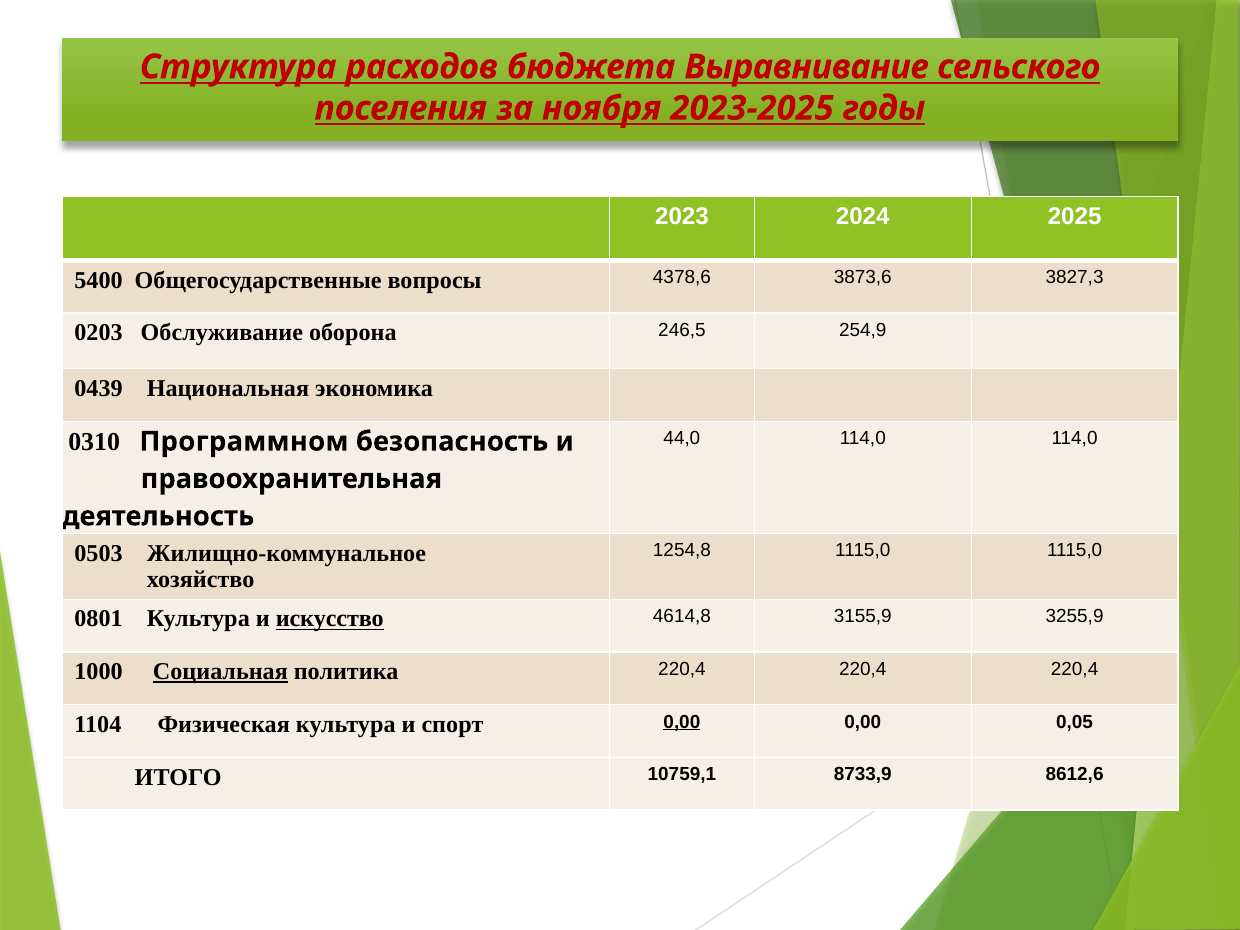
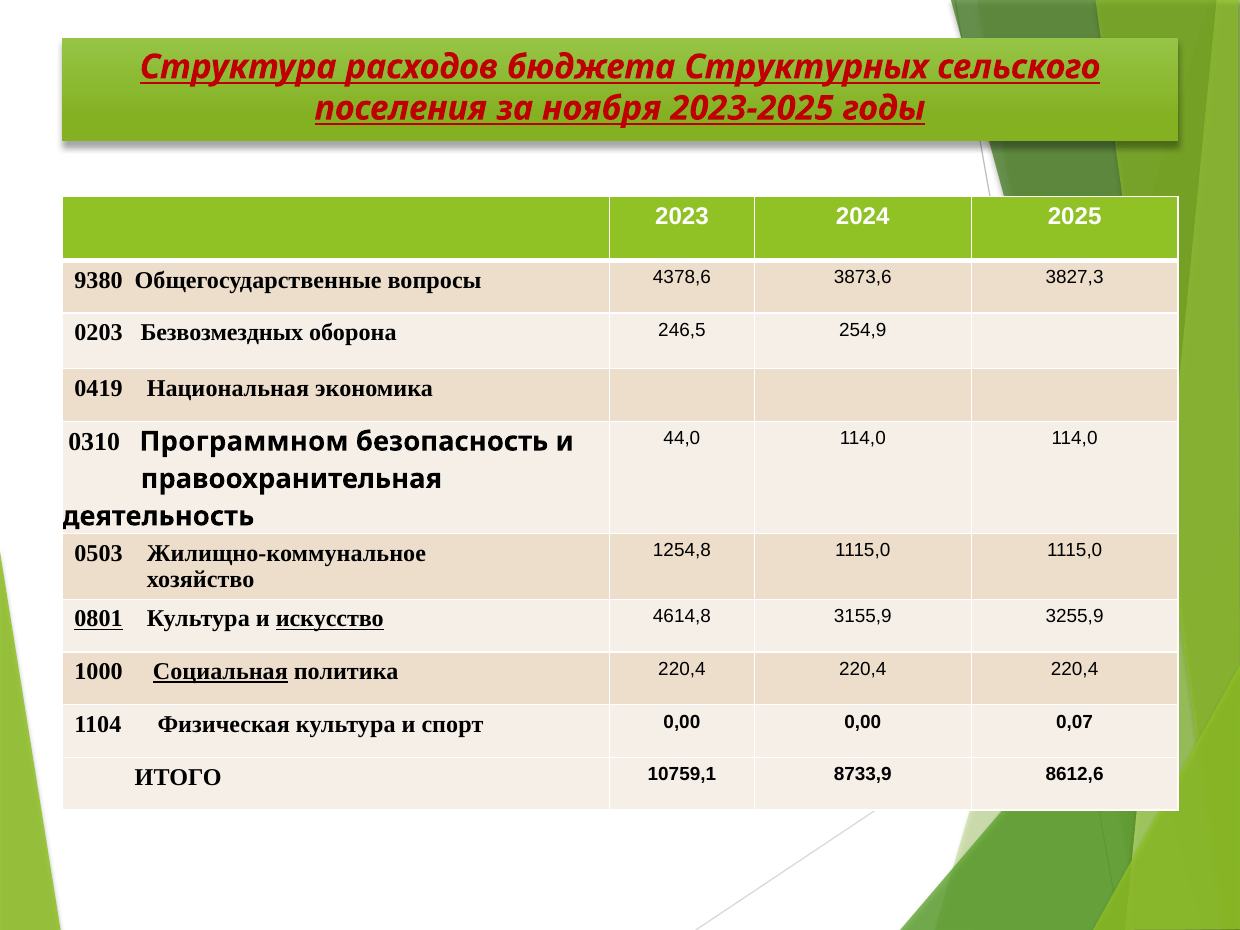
Выравнивание: Выравнивание -> Структурных (806, 67)
5400: 5400 -> 9380 (99, 280)
Обслуживание: Обслуживание -> Безвозмездных (222, 333)
0439: 0439 -> 0419 (99, 388)
0801 underline: none -> present (99, 619)
0,00 underline: present -> none (682, 722)
0,05: 0,05 -> 0,07 (1075, 722)
